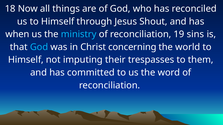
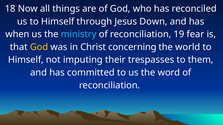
Shout: Shout -> Down (153, 22)
sins: sins -> fear (195, 34)
God colour: light blue -> yellow (39, 47)
